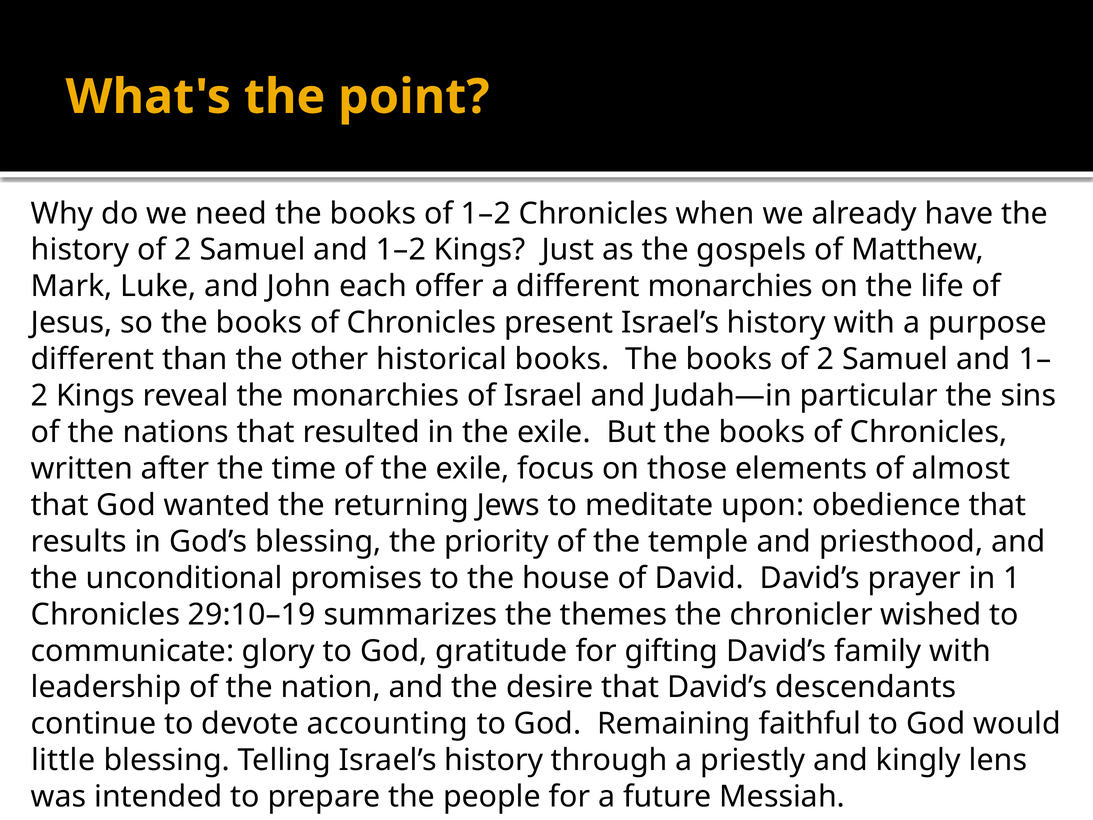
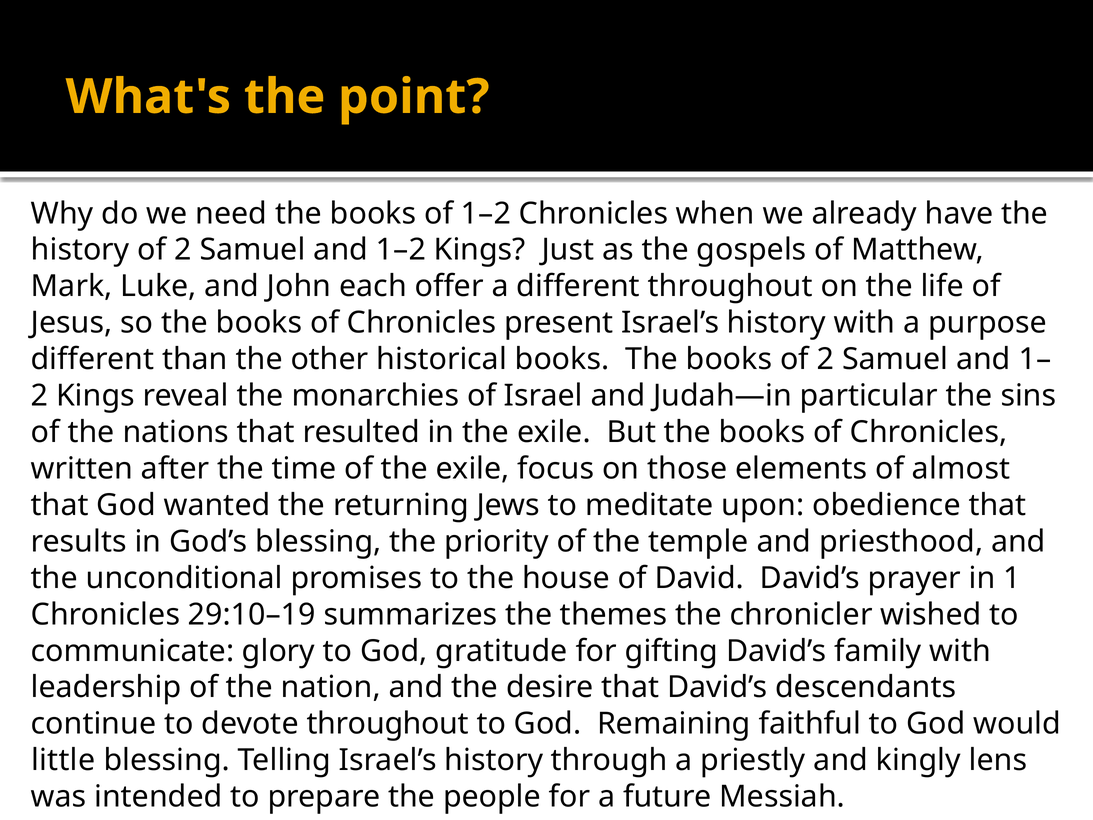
different monarchies: monarchies -> throughout (730, 286)
devote accounting: accounting -> throughout (388, 724)
